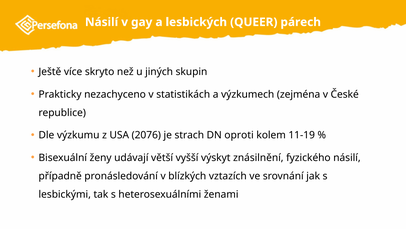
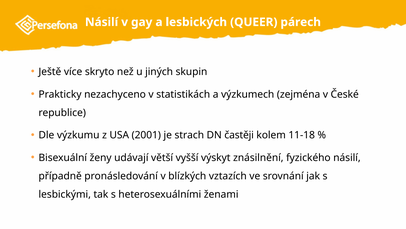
2076: 2076 -> 2001 (146, 135)
oproti: oproti -> častěji (239, 135)
11-19: 11-19 -> 11-18 (302, 135)
